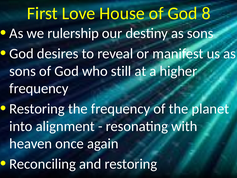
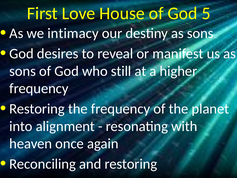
8: 8 -> 5 (206, 13)
rulership: rulership -> intimacy (73, 33)
